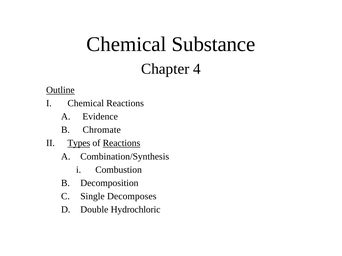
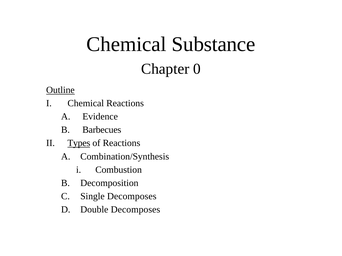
4: 4 -> 0 (197, 69)
Chromate: Chromate -> Barbecues (102, 130)
Reactions underline: present -> none (122, 143)
Double Hydrochloric: Hydrochloric -> Decomposes (135, 210)
